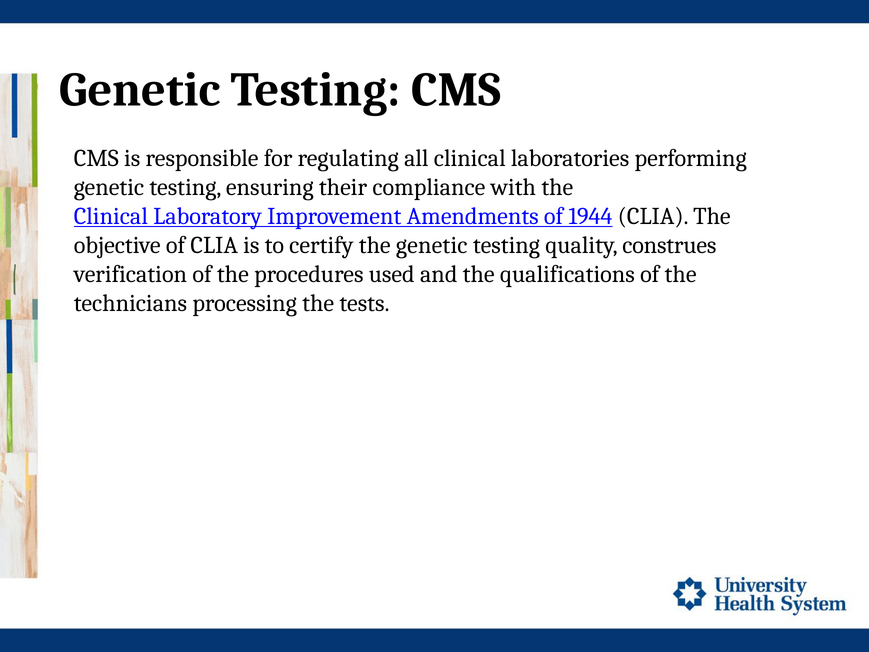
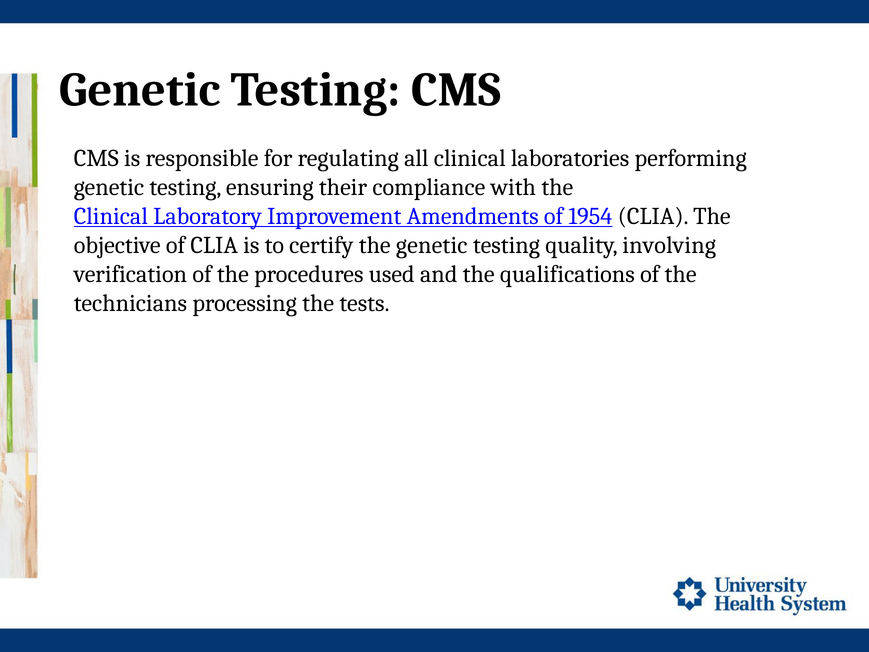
1944: 1944 -> 1954 (590, 216)
construes: construes -> involving (669, 245)
